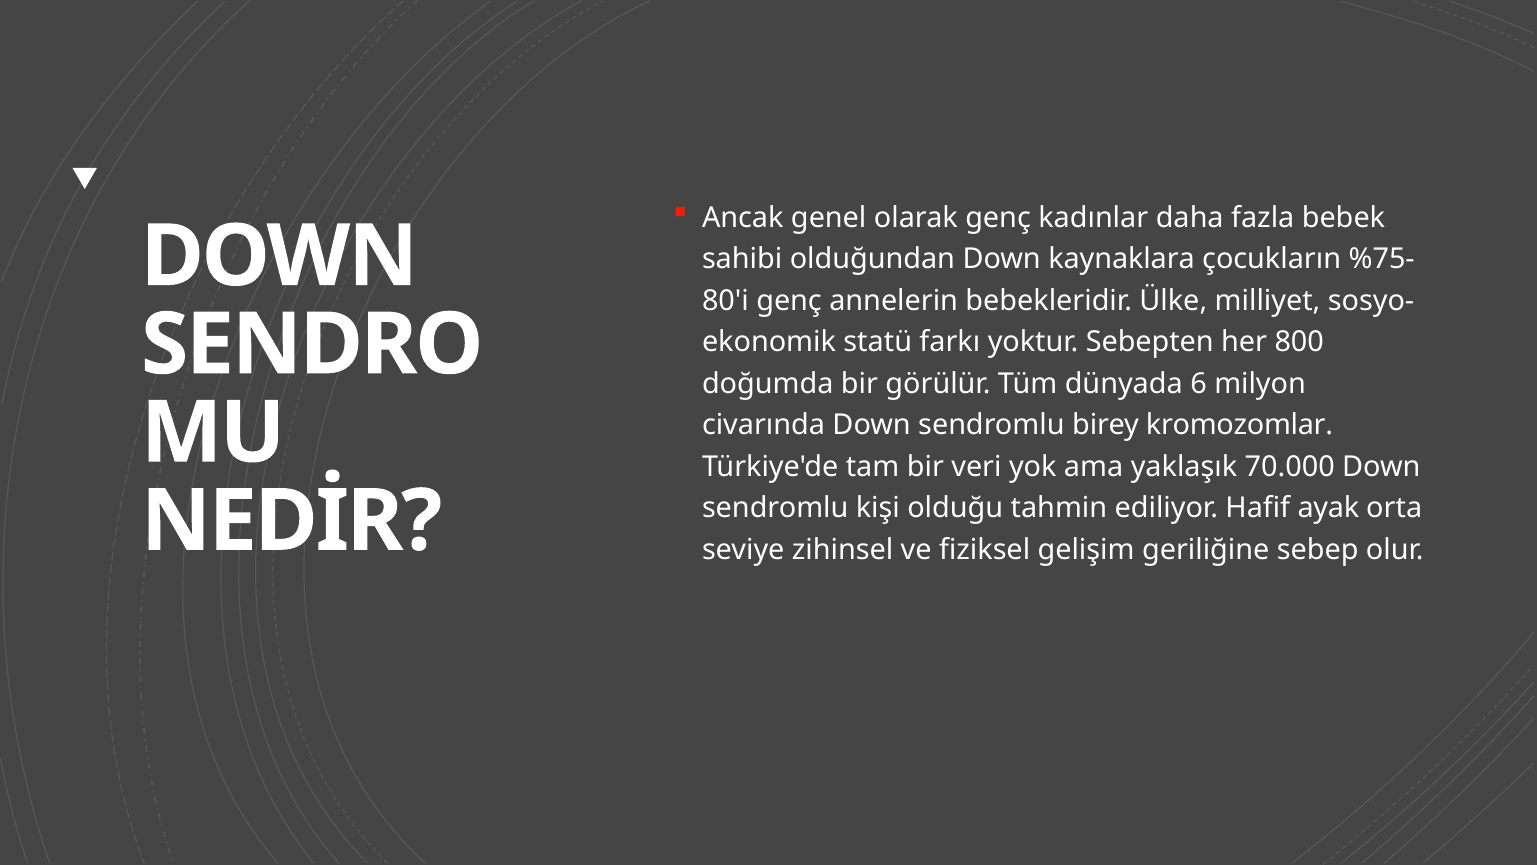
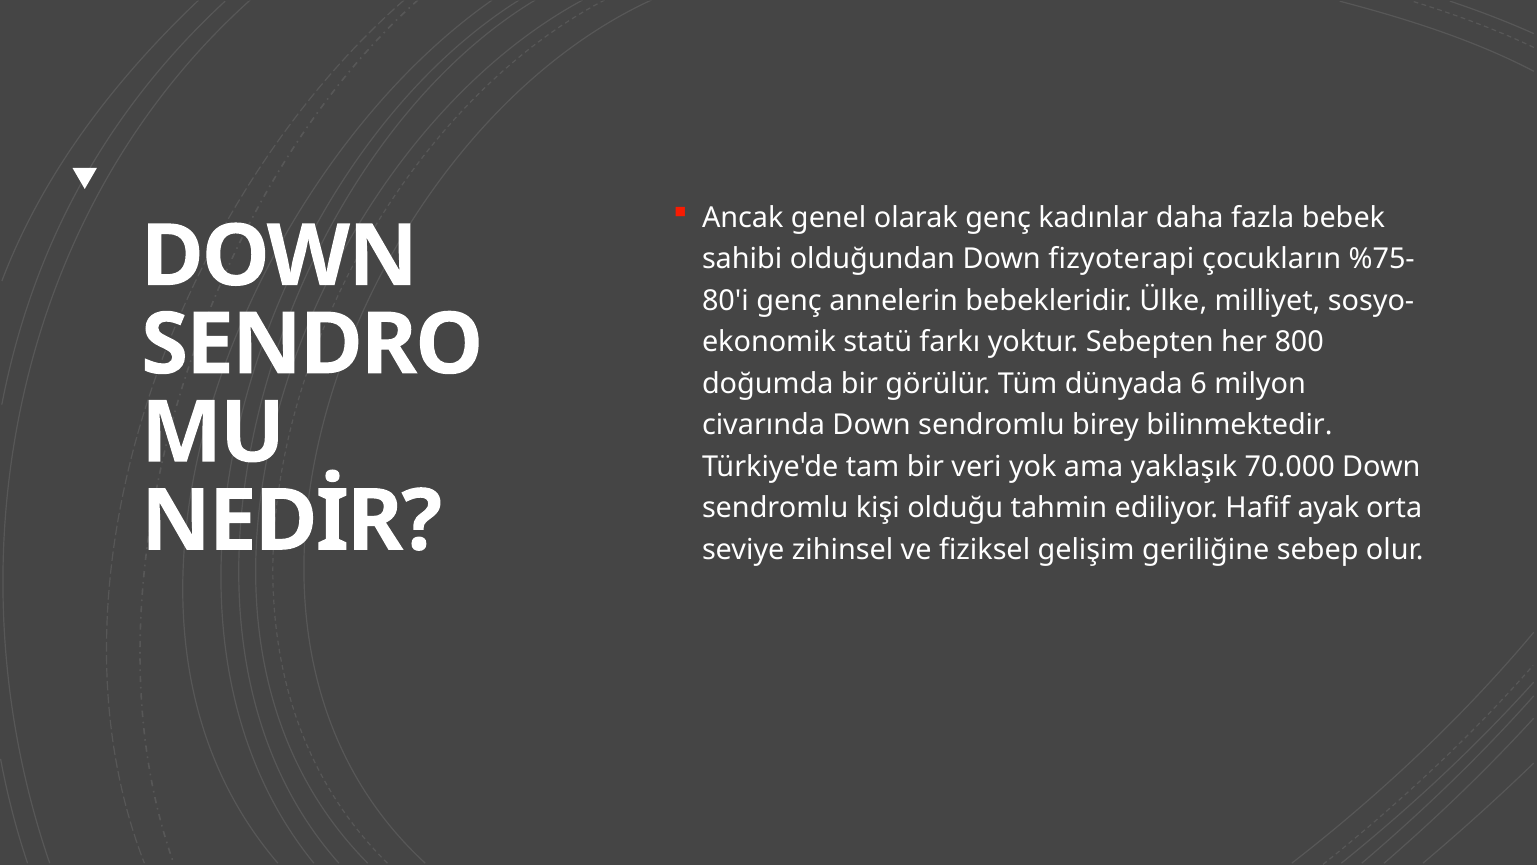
kaynaklara: kaynaklara -> fizyoterapi (1121, 259)
kromozomlar: kromozomlar -> bilinmektedir (1239, 425)
